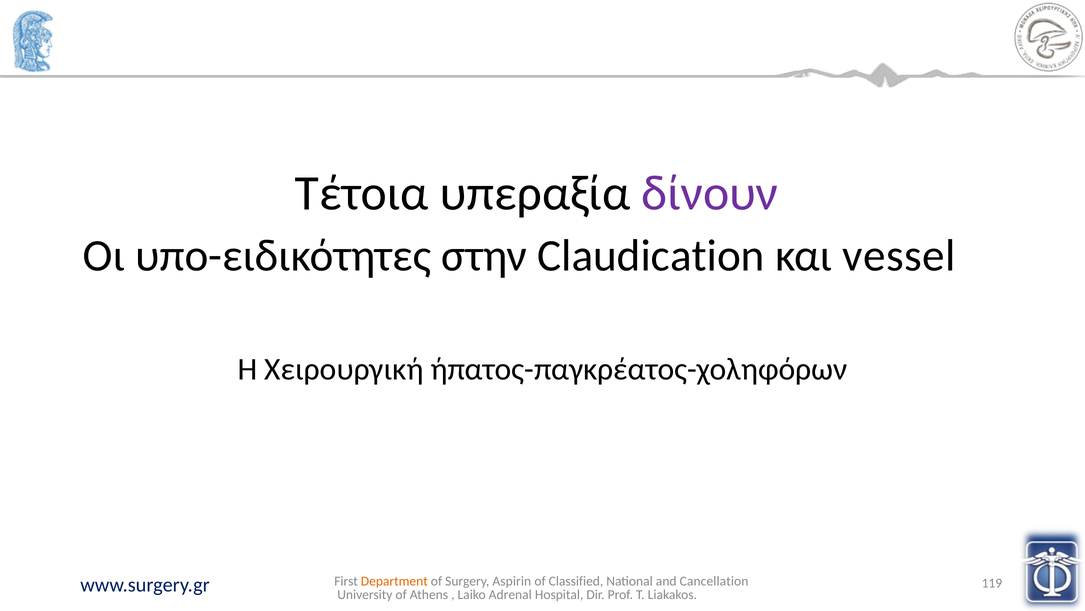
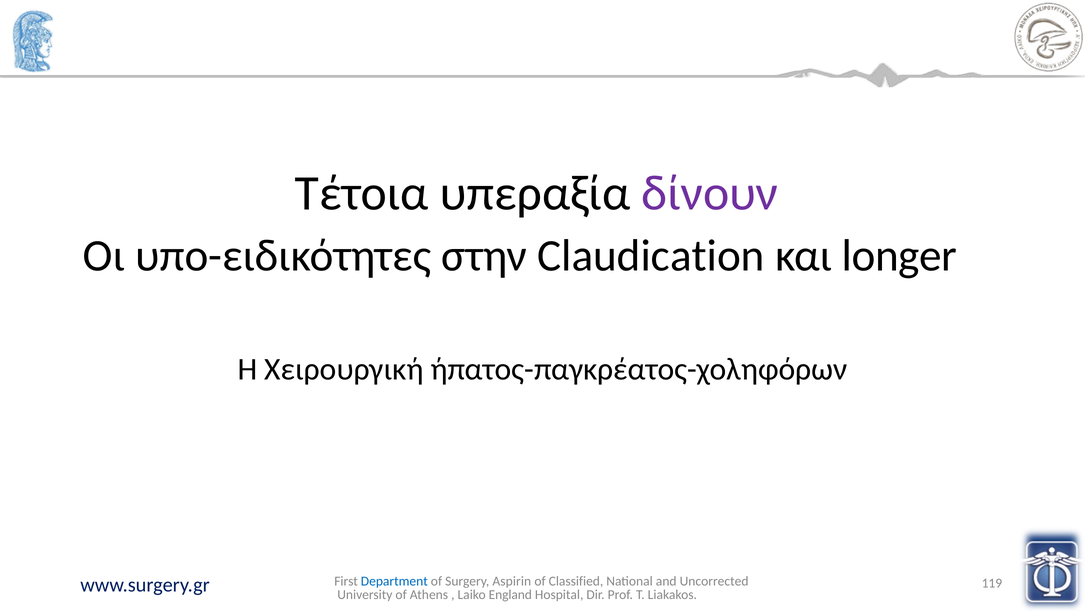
vessel: vessel -> longer (899, 256)
Department colour: orange -> blue (394, 581)
Cancellation: Cancellation -> Uncorrected (714, 581)
Adrenal: Adrenal -> England (510, 594)
